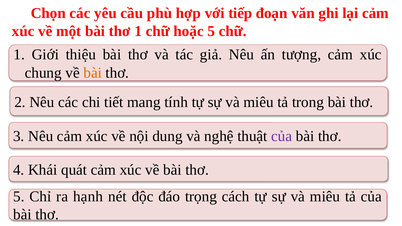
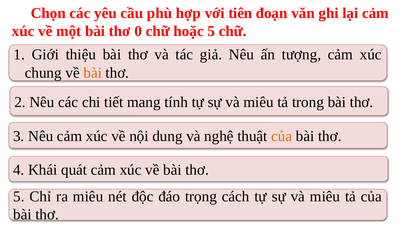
tiếp: tiếp -> tiên (240, 13)
thơ 1: 1 -> 0 (138, 31)
của colour: purple -> orange (282, 136)
ra hạnh: hạnh -> miêu (88, 197)
